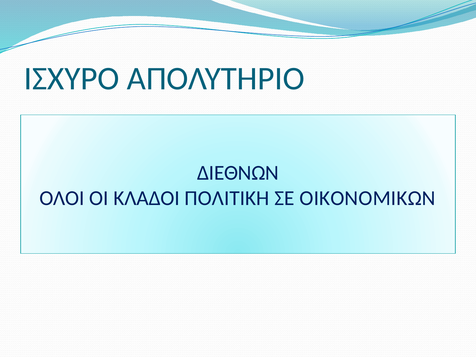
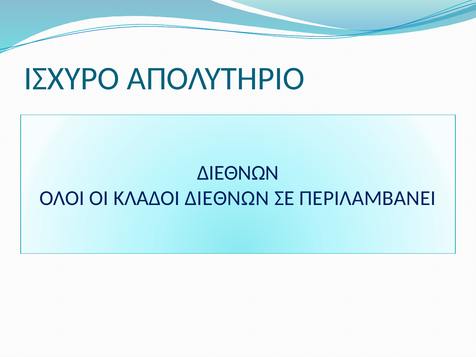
ΚΛΑΔΟΙ ΠΟΛΙΤΙΚΗ: ΠΟΛΙΤΙΚΗ -> ΔΙΕΘΝΩΝ (227, 198)
ΟΙΚΟΝΟΜΙΚΩΝ: ΟΙΚΟΝΟΜΙΚΩΝ -> ΠΕΡΙΛΑΜΒΑΝΕΙ (368, 198)
